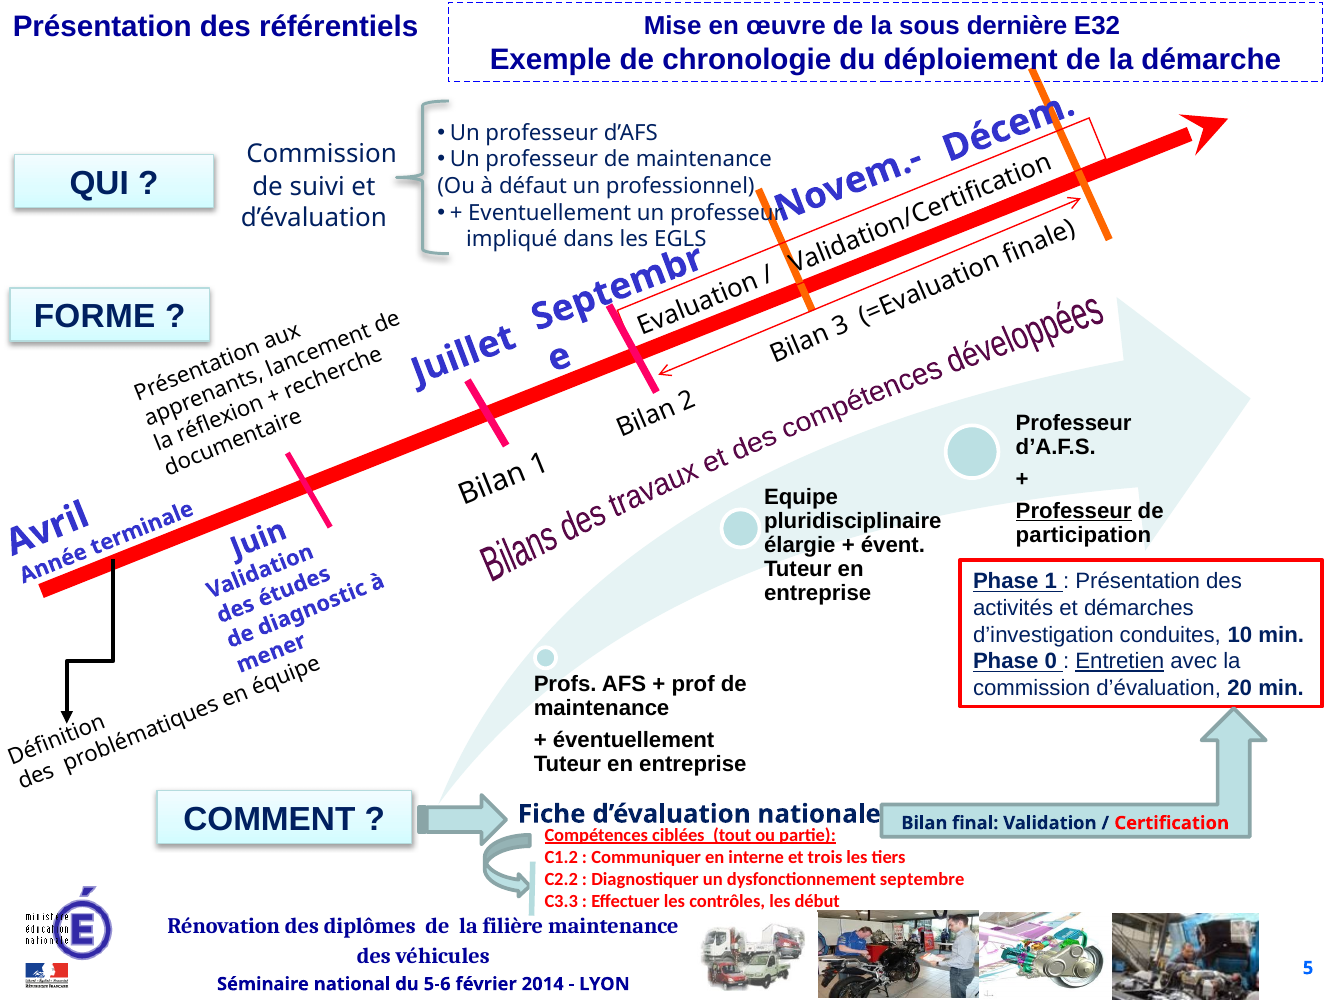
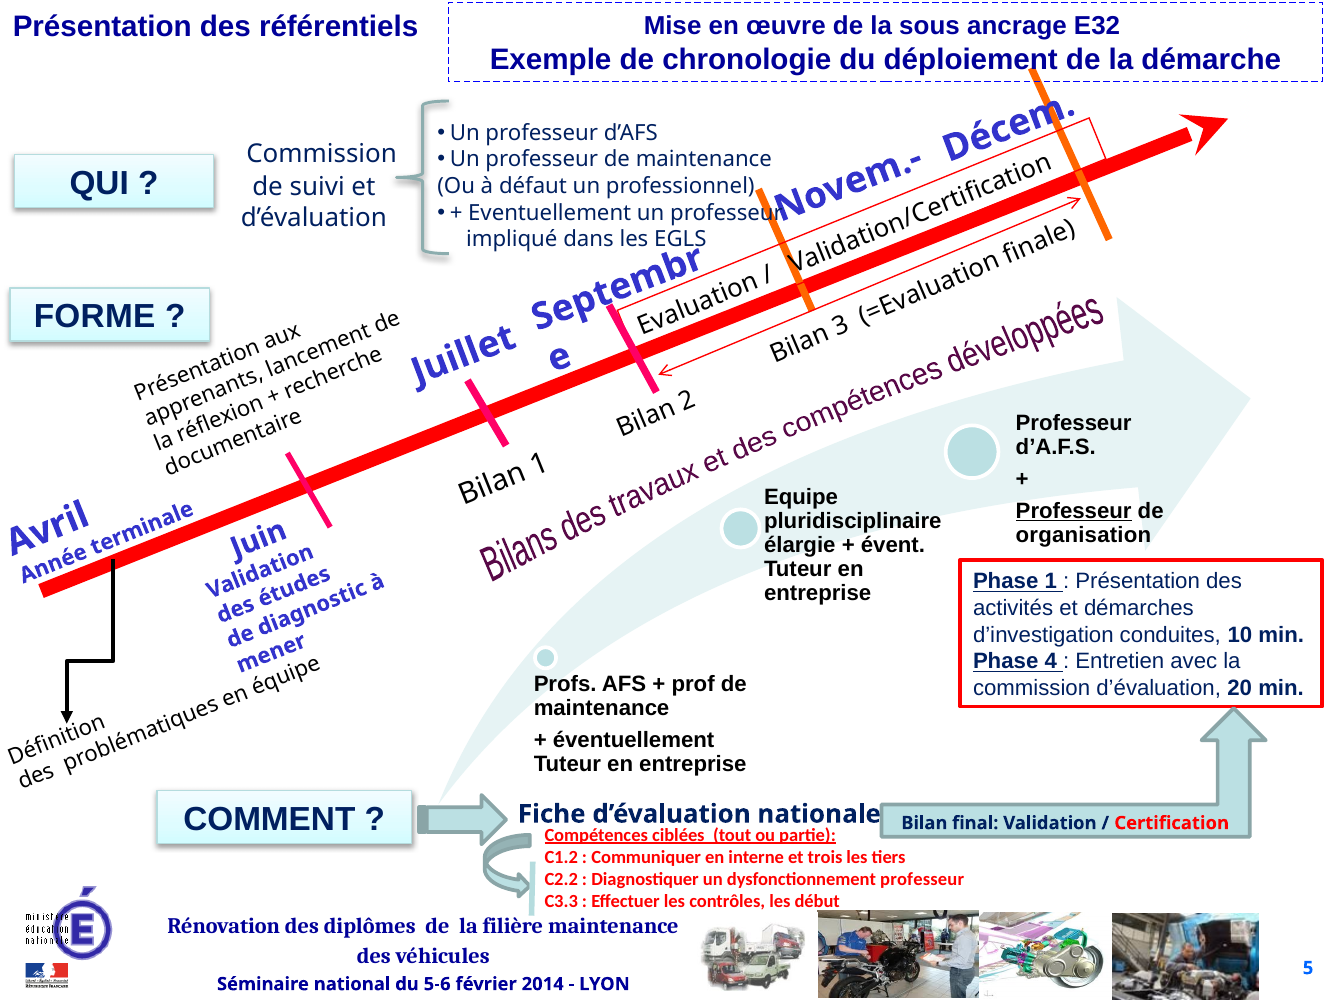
dernière: dernière -> ancrage (1017, 26)
participation: participation -> organisation (1083, 535)
0: 0 -> 4 (1051, 662)
Entretien underline: present -> none (1120, 662)
dysfonctionnement septembre: septembre -> professeur (922, 880)
